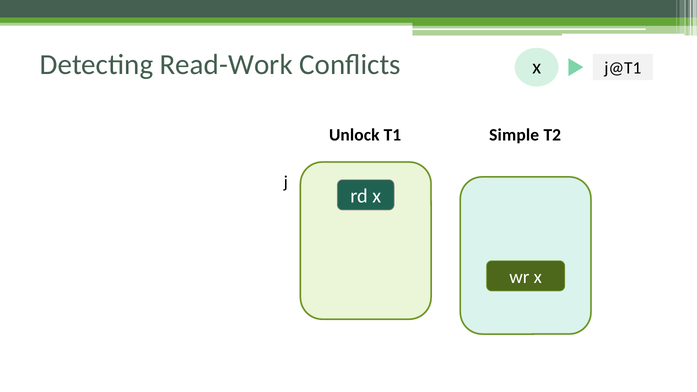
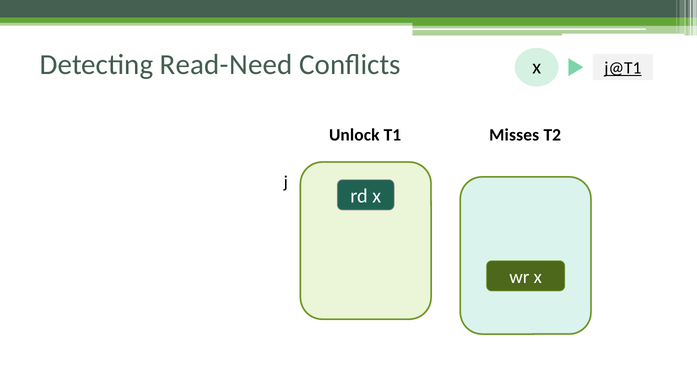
Read-Work: Read-Work -> Read-Need (226, 65)
j@T1 underline: none -> present (623, 68)
Simple: Simple -> Misses (514, 135)
